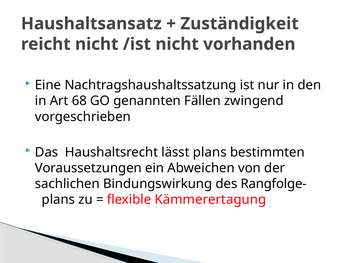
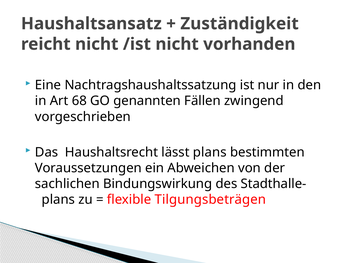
Rangfolge-: Rangfolge- -> Stadthalle- (274, 183)
Kämmerertagung: Kämmerertagung -> Tilgungsbeträgen (210, 199)
